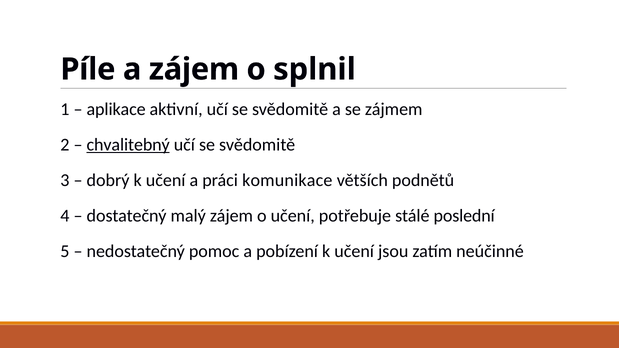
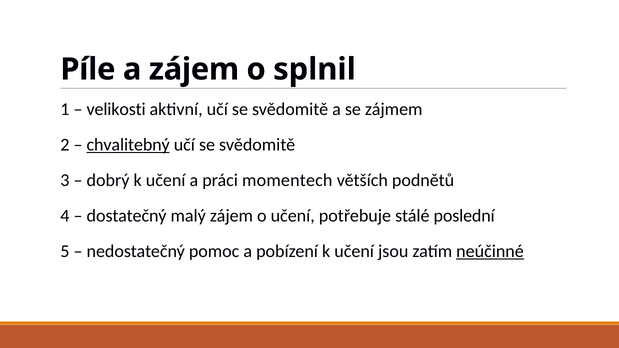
aplikace: aplikace -> velikosti (116, 109)
komunikace: komunikace -> momentech (287, 180)
neúčinné underline: none -> present (490, 252)
